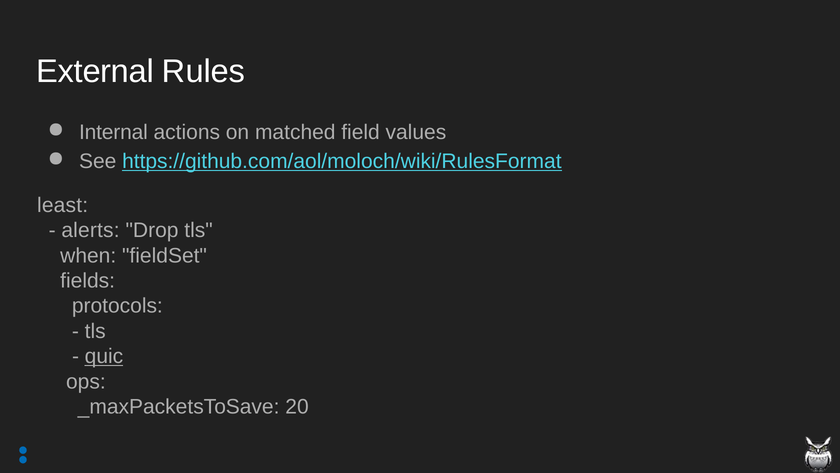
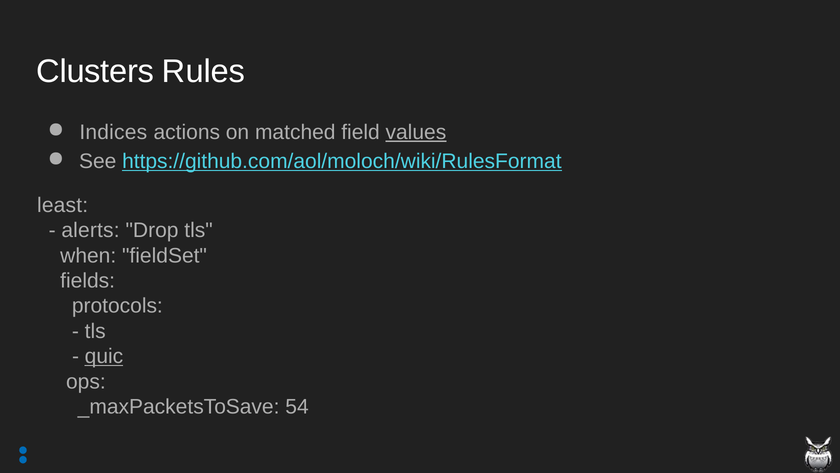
External: External -> Clusters (95, 71)
Internal: Internal -> Indices (113, 132)
values underline: none -> present (416, 132)
20: 20 -> 54 (297, 407)
